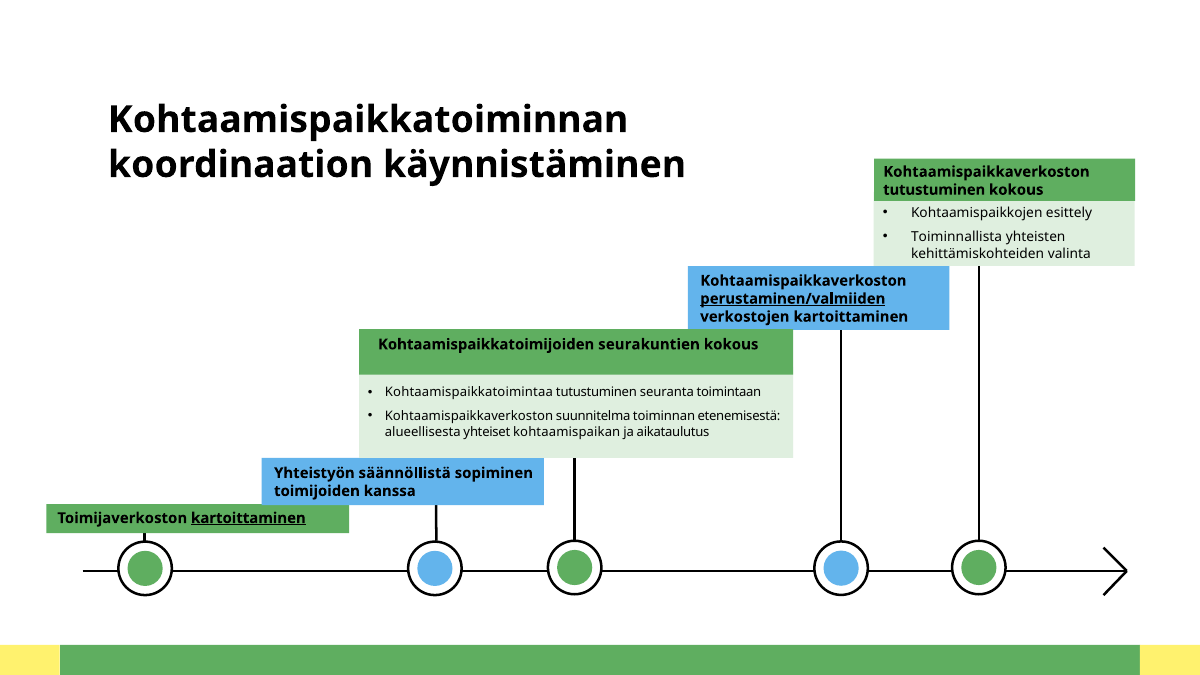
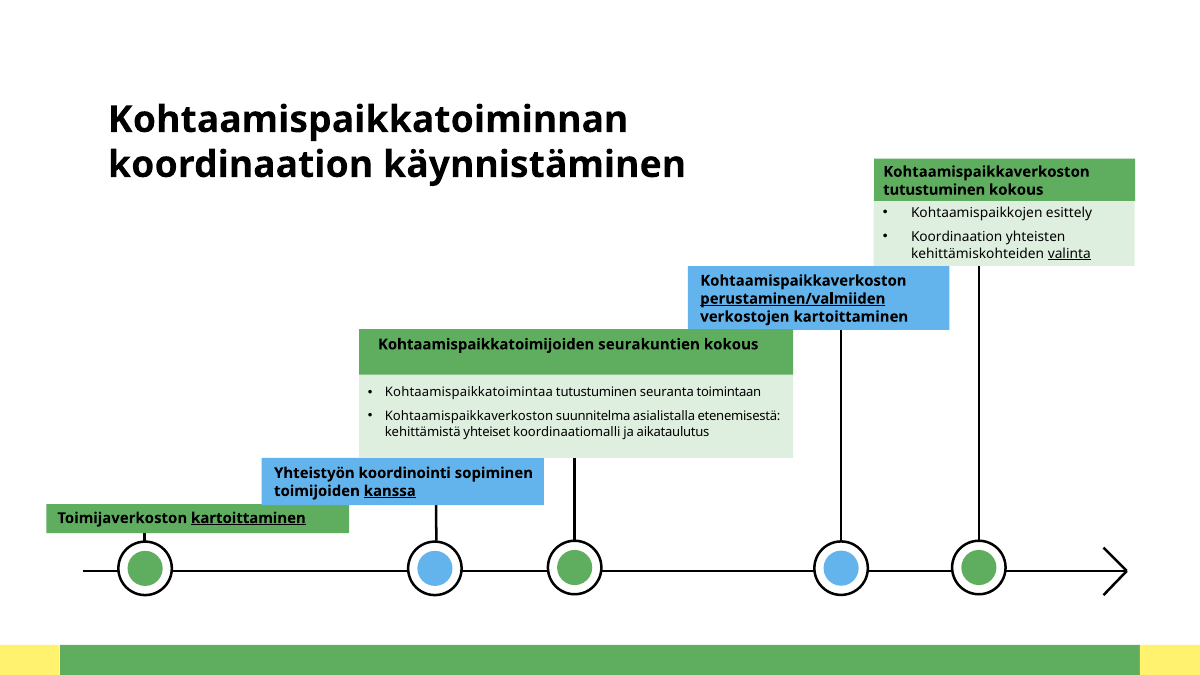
Toiminnallista: Toiminnallista -> Koordinaation (957, 237)
valinta underline: none -> present (1069, 254)
toiminnan: toiminnan -> asialistalla (664, 416)
alueellisesta: alueellisesta -> kehittämistä (423, 432)
kohtaamispaikan: kohtaamispaikan -> koordinaatiomalli (567, 432)
säännöllistä: säännöllistä -> koordinointi (405, 473)
kanssa underline: none -> present (390, 491)
